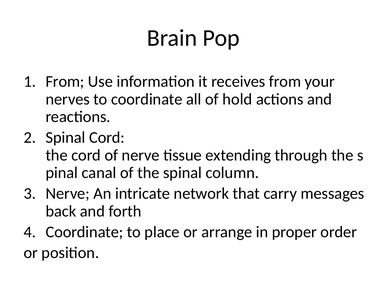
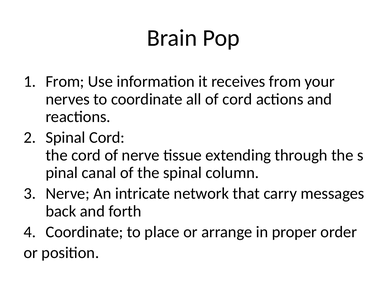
of hold: hold -> cord (237, 99)
